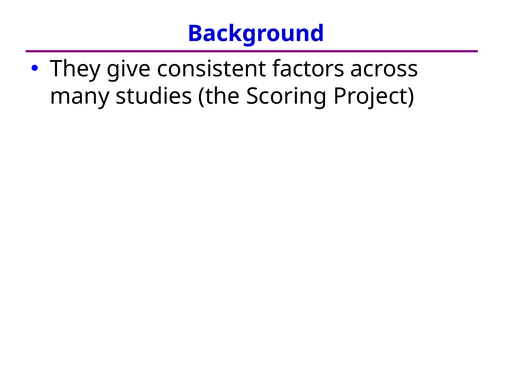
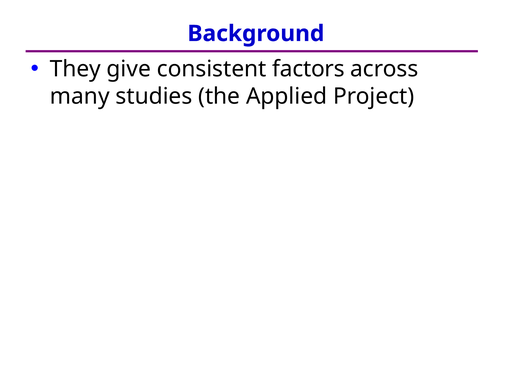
Scoring: Scoring -> Applied (287, 96)
